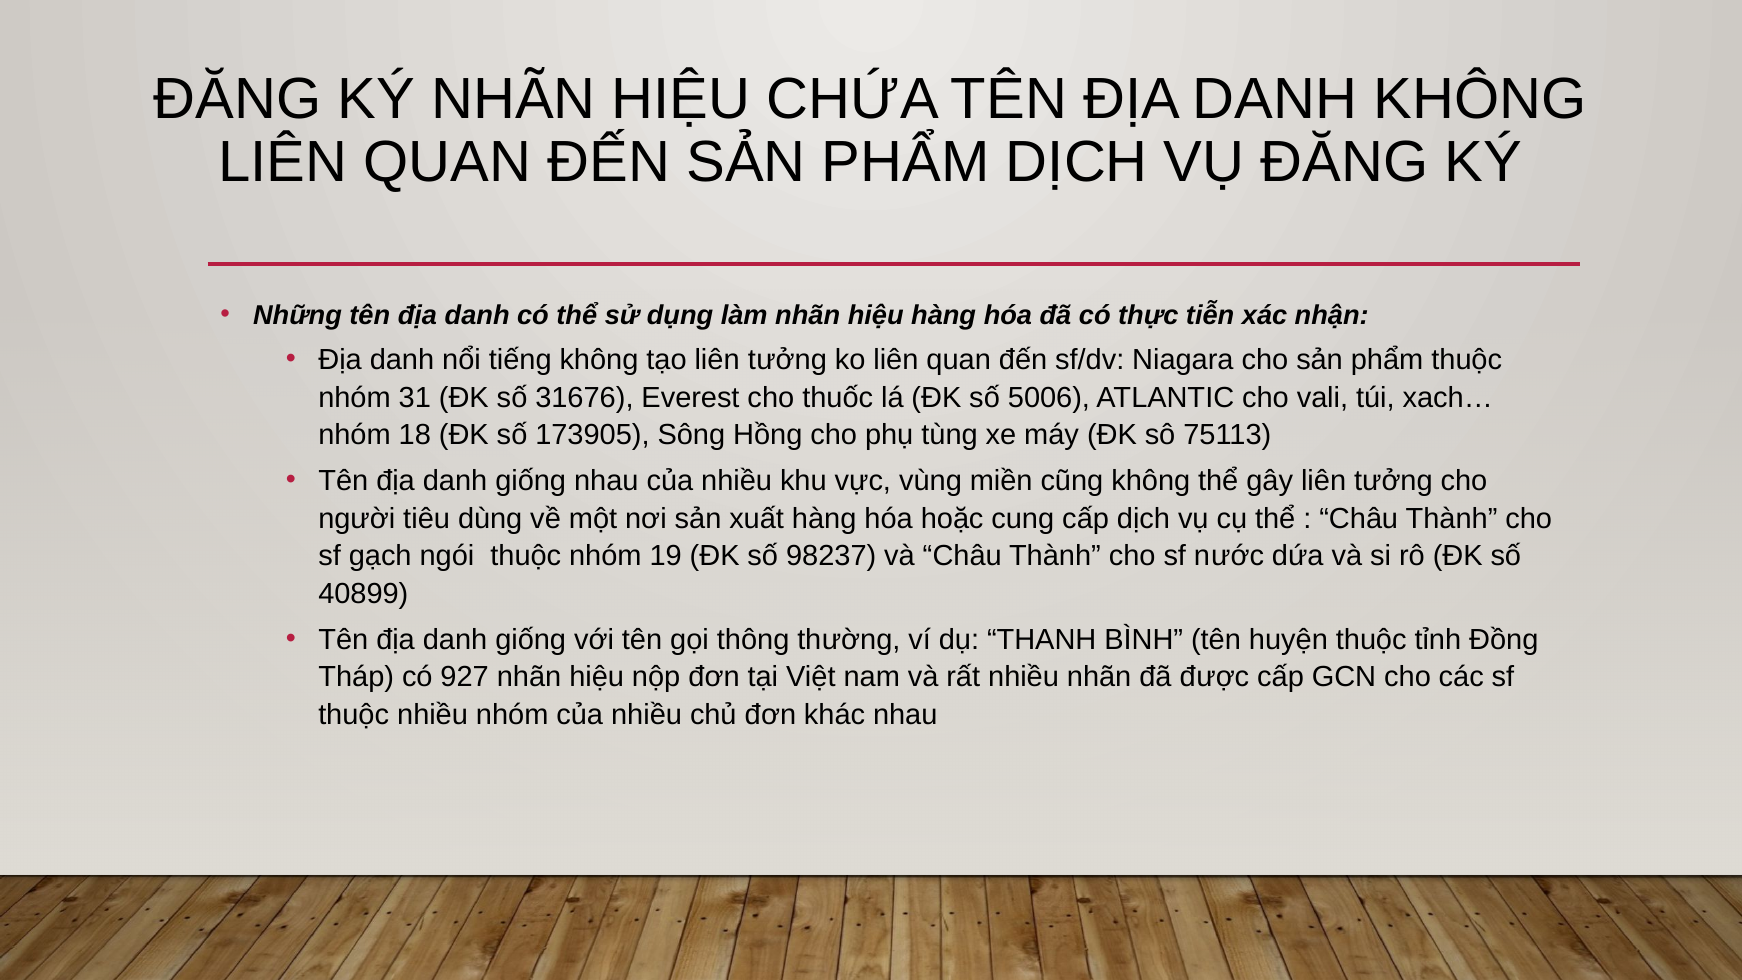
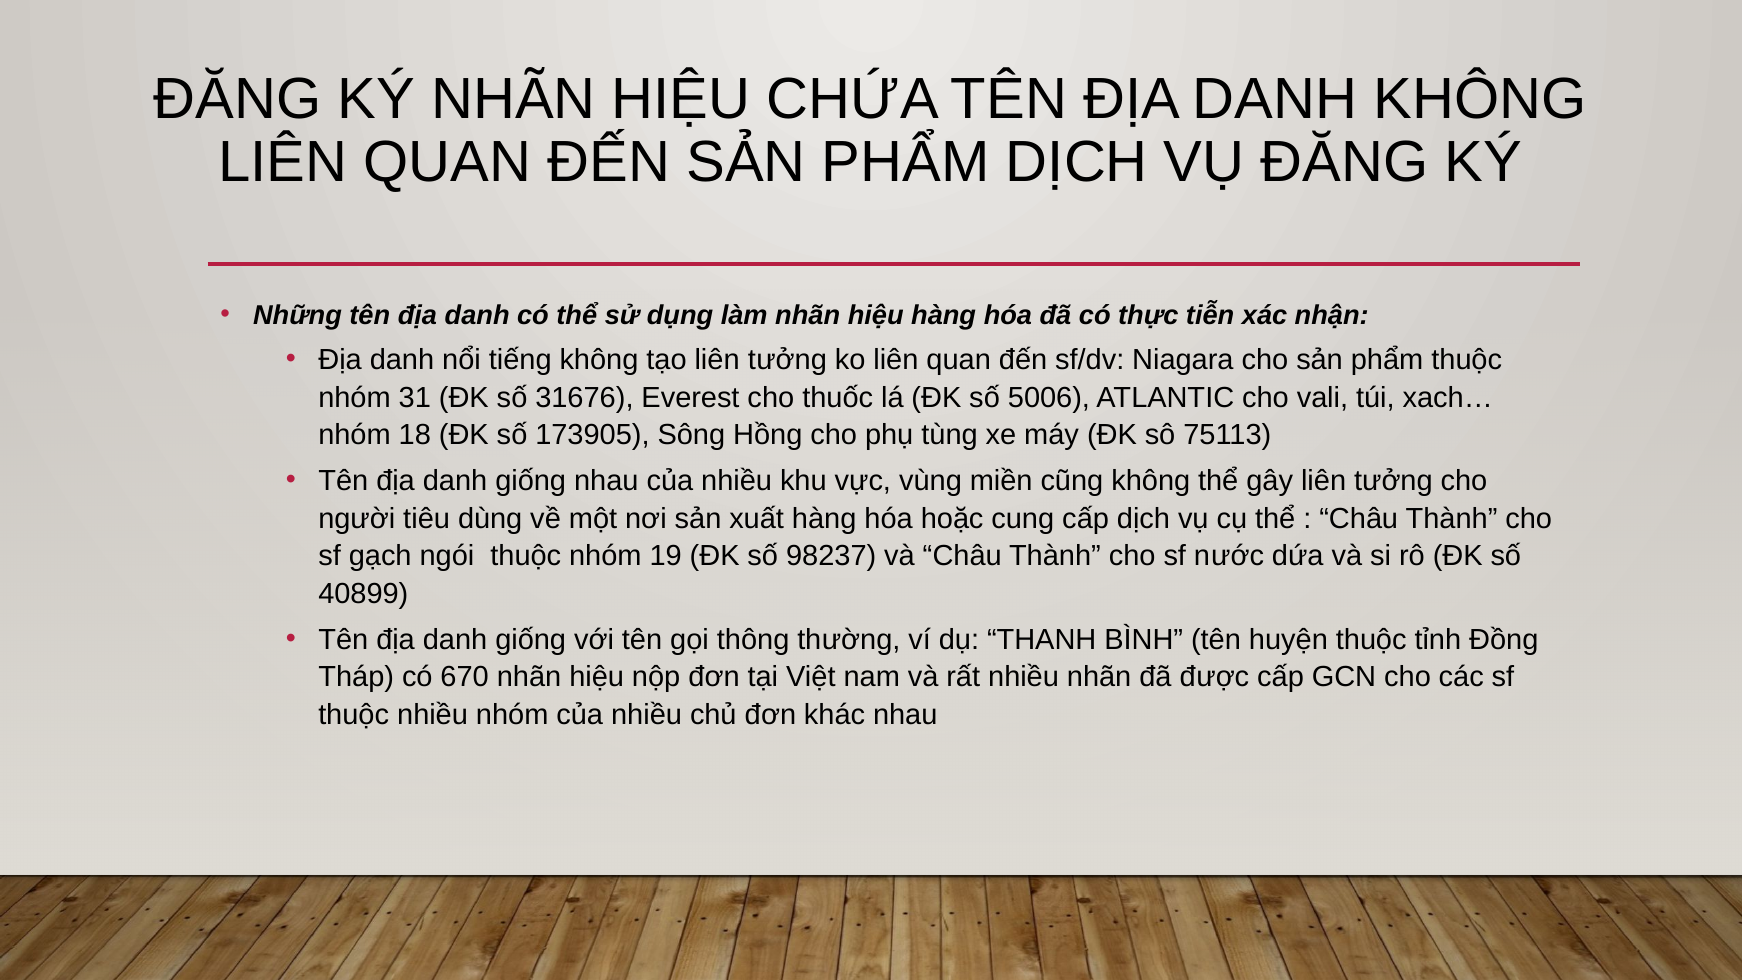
927: 927 -> 670 (465, 677)
